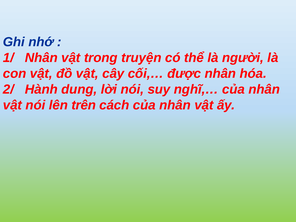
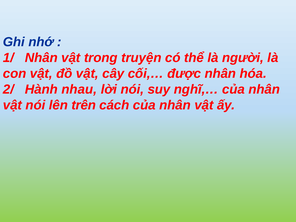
dung: dung -> nhau (79, 89)
